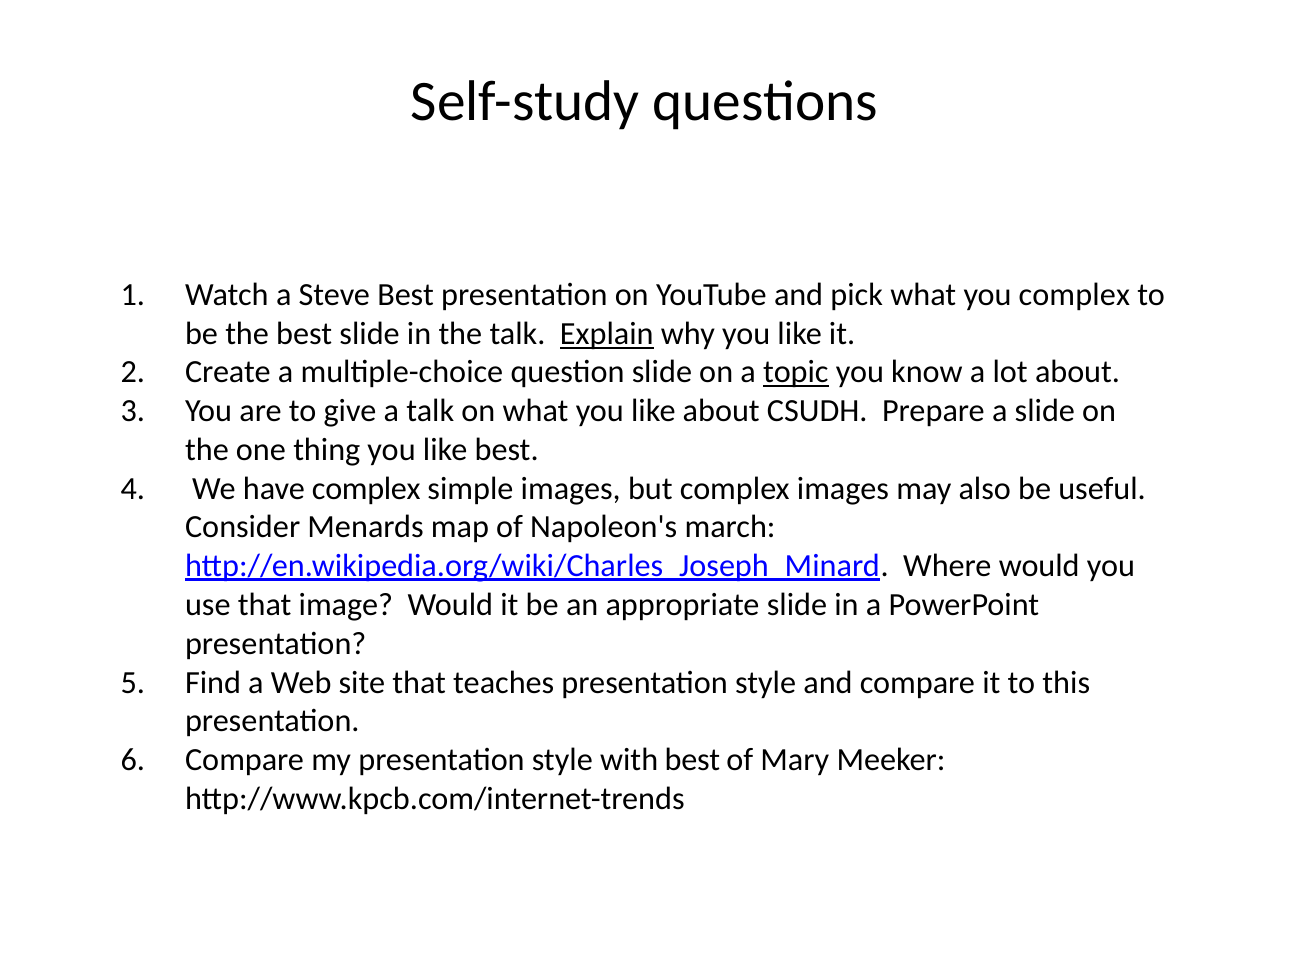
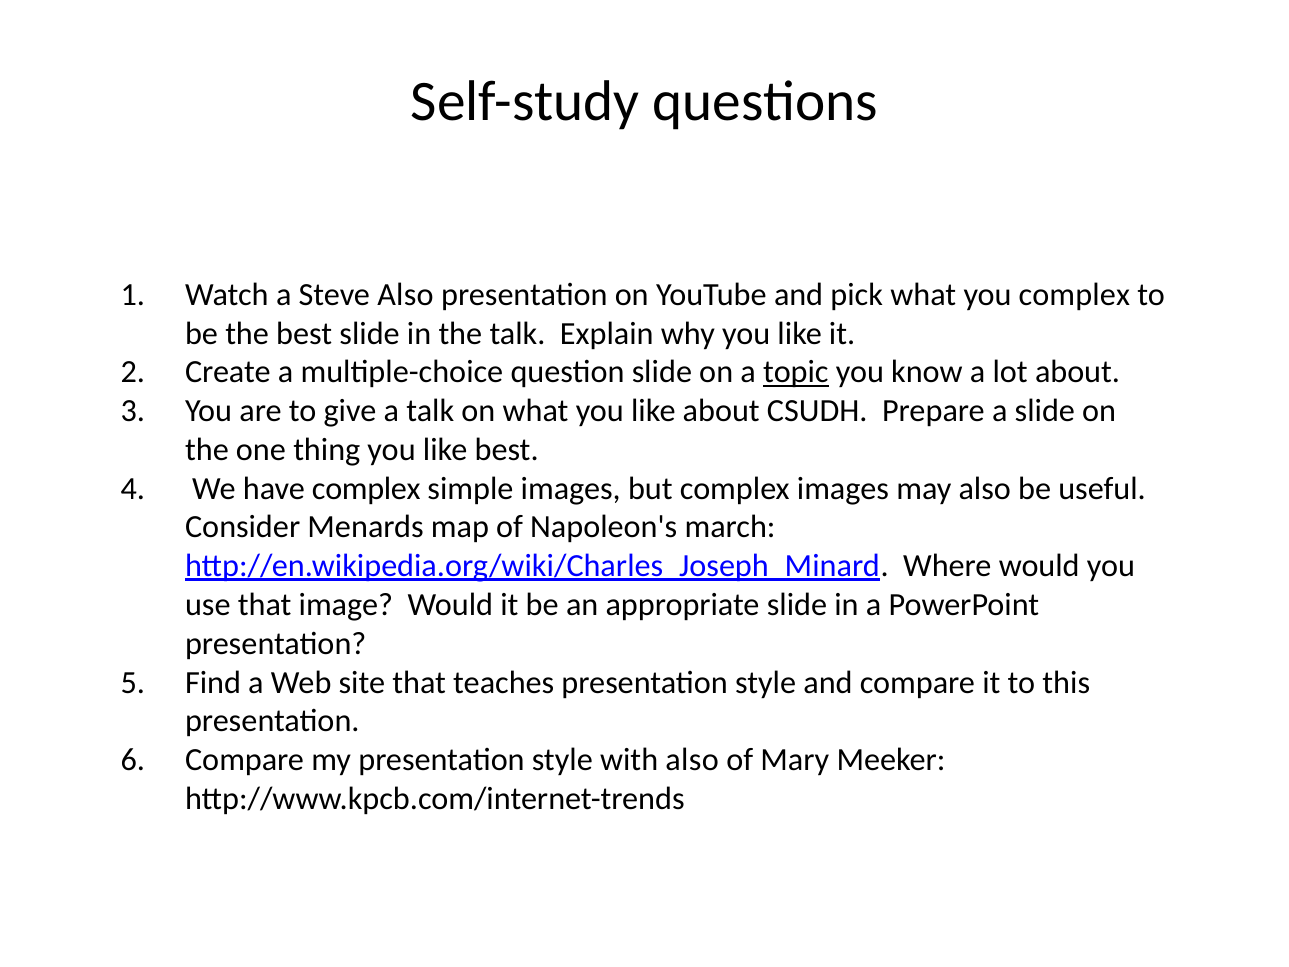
Steve Best: Best -> Also (405, 295)
Explain underline: present -> none (607, 334)
with best: best -> also (692, 760)
